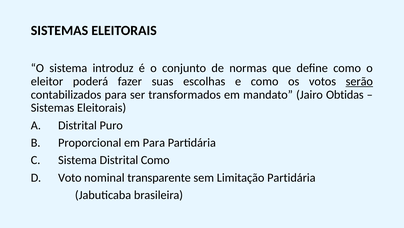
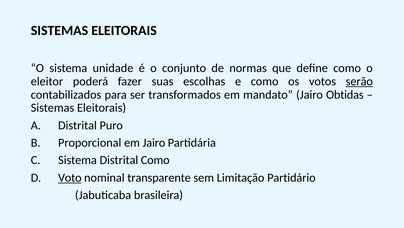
introduz: introduz -> unidade (113, 68)
em Para: Para -> Jairo (154, 142)
Voto underline: none -> present (70, 177)
Limitação Partidária: Partidária -> Partidário (291, 177)
